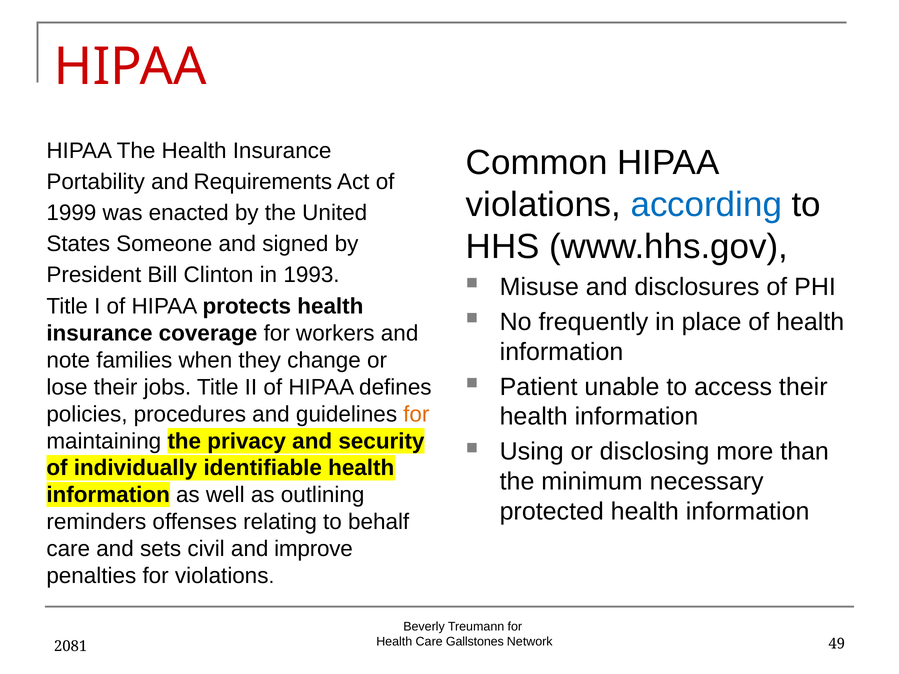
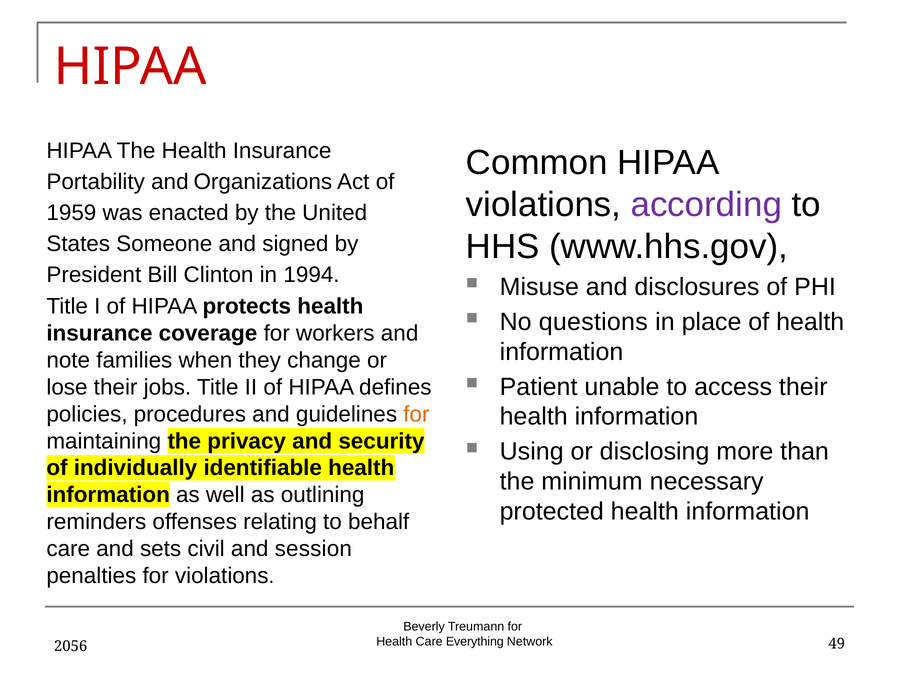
Requirements: Requirements -> Organizations (263, 182)
according colour: blue -> purple (706, 205)
1999: 1999 -> 1959 (71, 213)
1993: 1993 -> 1994 (312, 275)
frequently: frequently -> questions (593, 322)
improve: improve -> session (313, 549)
Gallstones: Gallstones -> Everything (475, 642)
2081: 2081 -> 2056 (71, 646)
